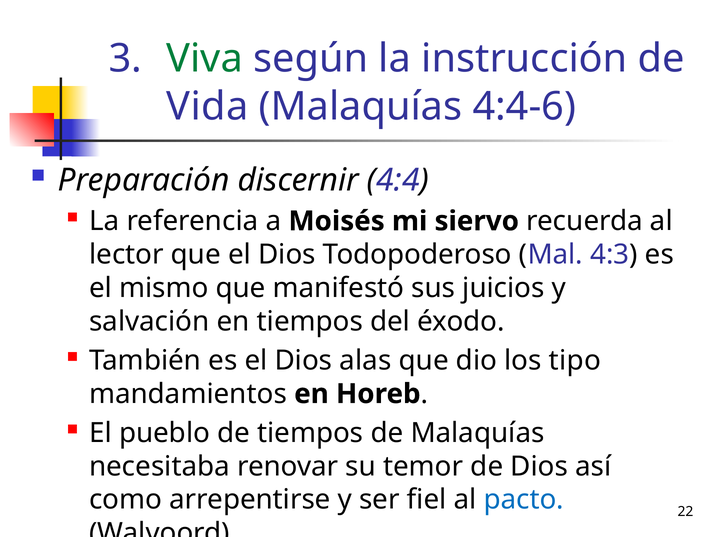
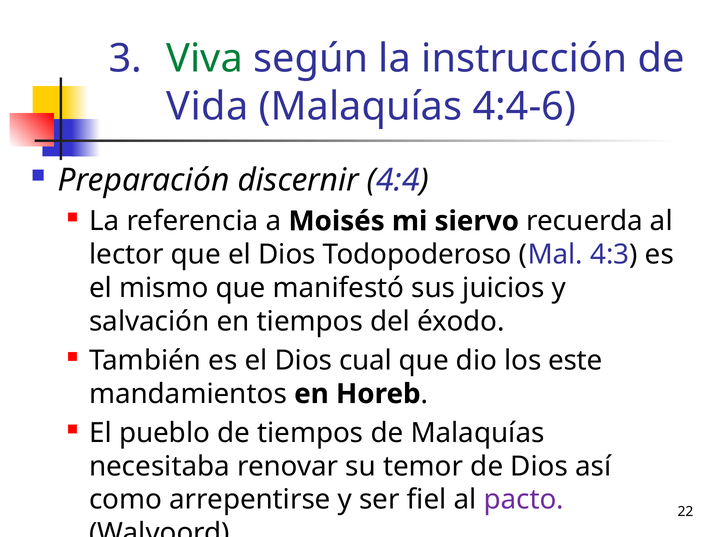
alas: alas -> cual (366, 360)
tipo: tipo -> este (575, 360)
pacto colour: blue -> purple (524, 500)
